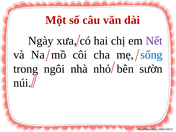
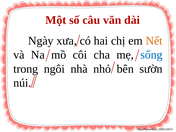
Nết colour: purple -> orange (154, 41)
